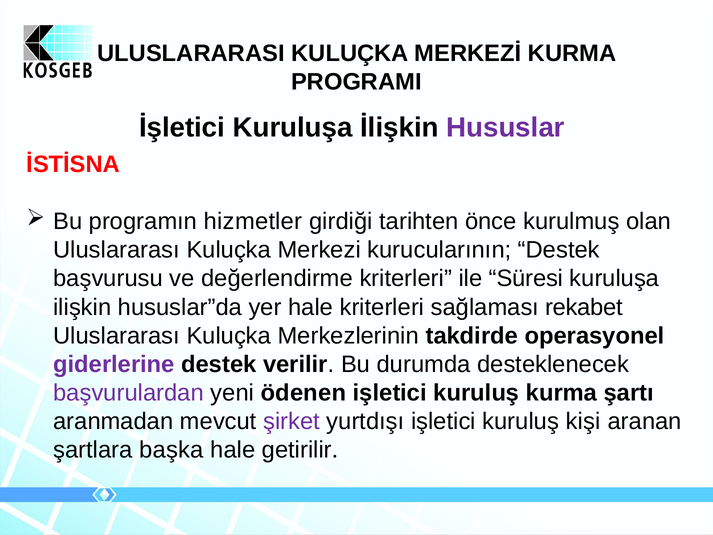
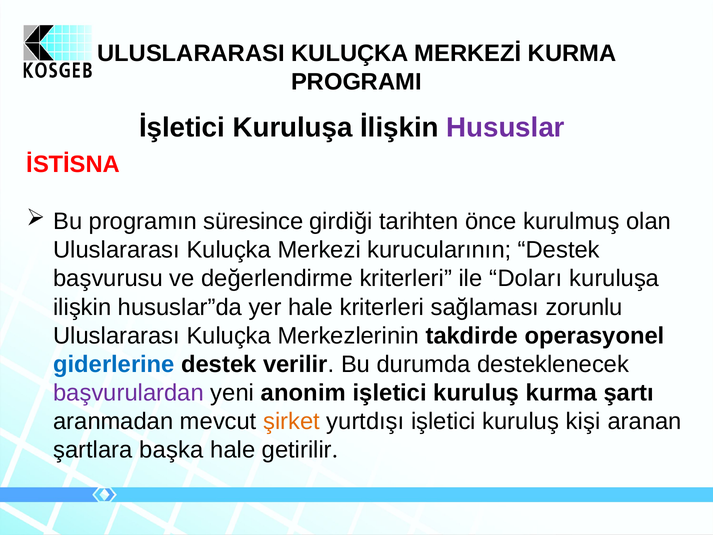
hizmetler: hizmetler -> süresince (253, 221)
Süresi: Süresi -> Doları (526, 279)
rekabet: rekabet -> zorunlu (584, 307)
giderlerine colour: purple -> blue (114, 364)
ödenen: ödenen -> anonim (303, 393)
şirket colour: purple -> orange (292, 421)
